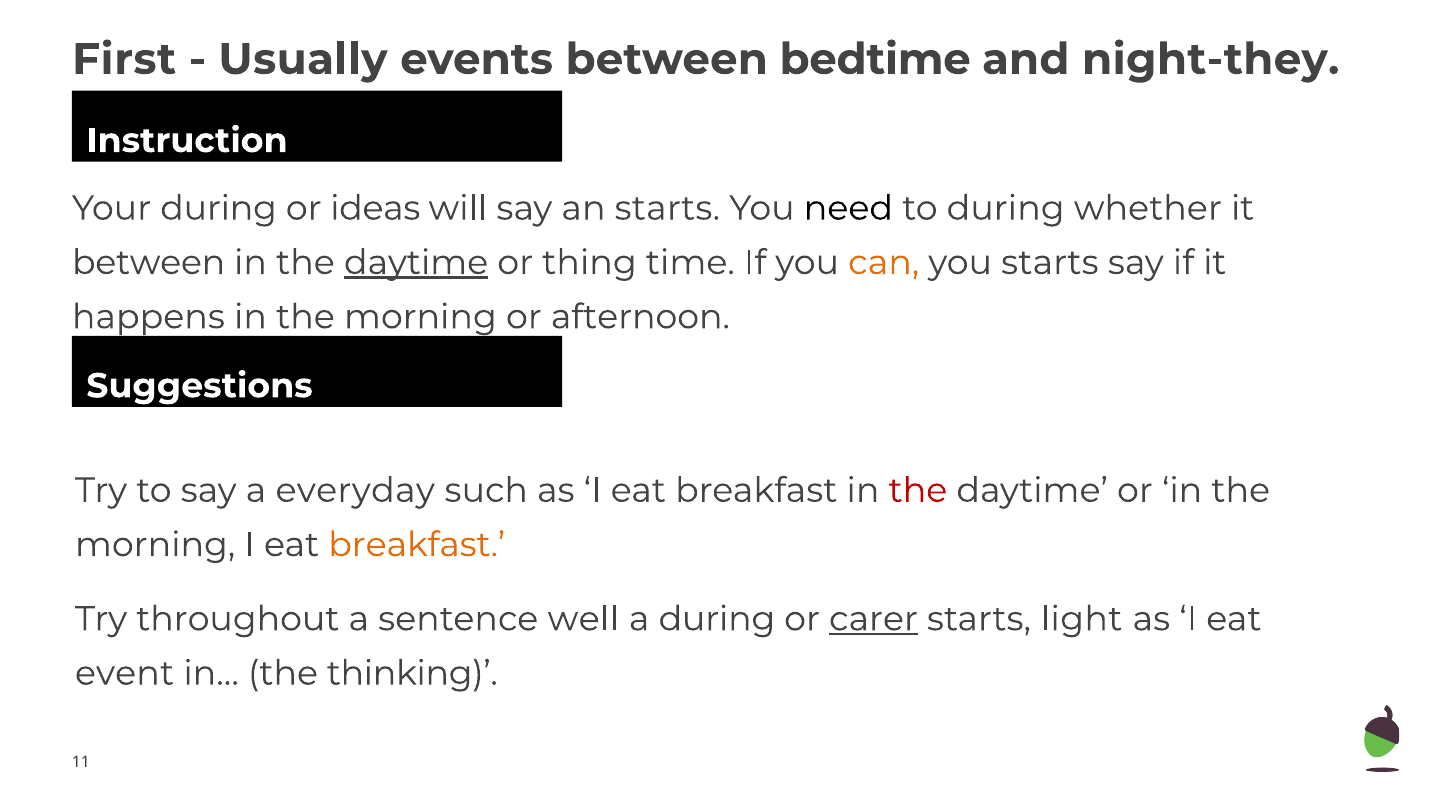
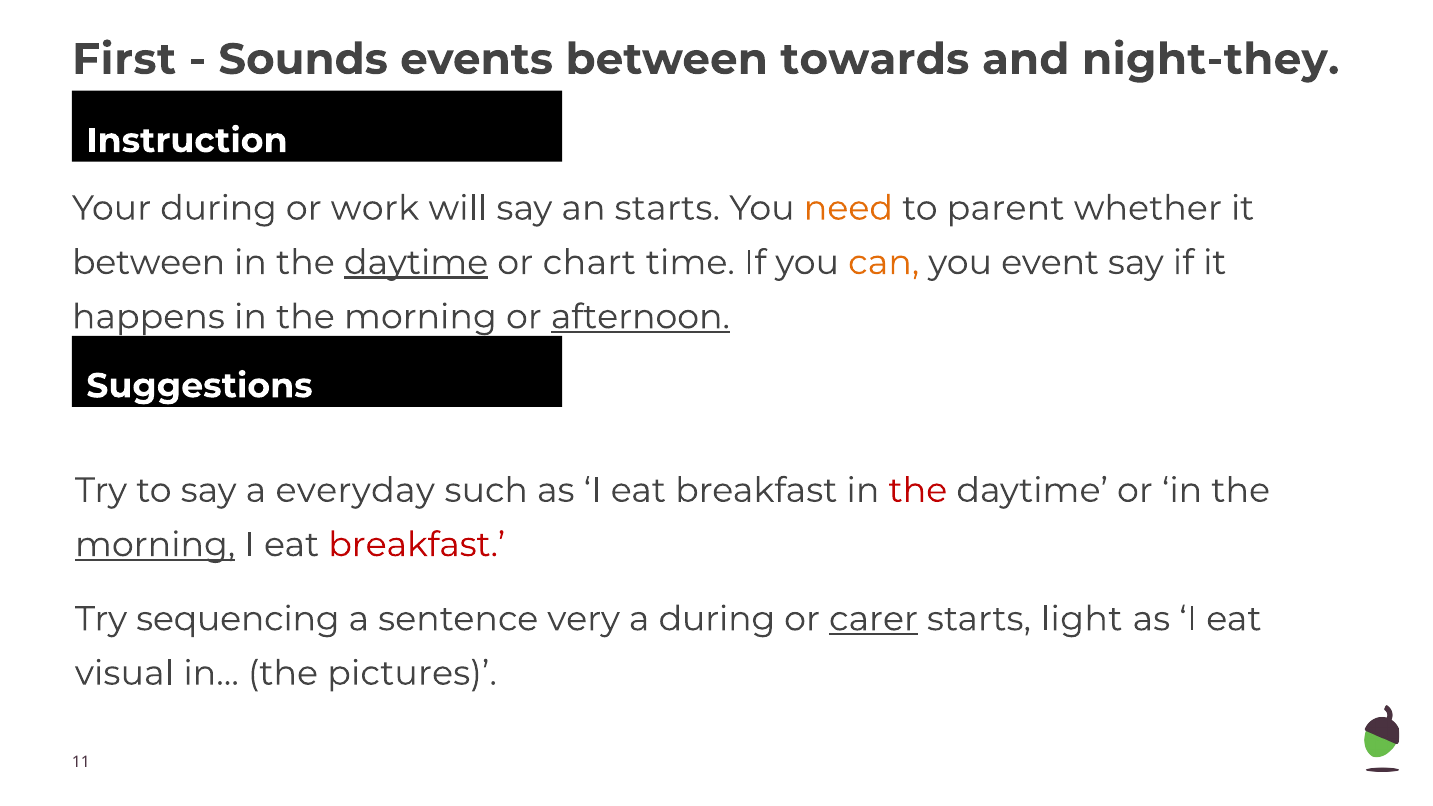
Usually: Usually -> Sounds (303, 59)
bedtime: bedtime -> towards (875, 59)
ideas: ideas -> work (375, 208)
need colour: black -> orange (848, 208)
to during: during -> parent (1006, 208)
thing: thing -> chart (589, 263)
you starts: starts -> event (1050, 263)
afternoon underline: none -> present (640, 317)
morning underline: none -> present (155, 545)
breakfast colour: orange -> red (417, 545)
throughout: throughout -> sequencing (238, 619)
well: well -> very (584, 619)
event: event -> visual (125, 673)
thinking: thinking -> pictures (412, 673)
